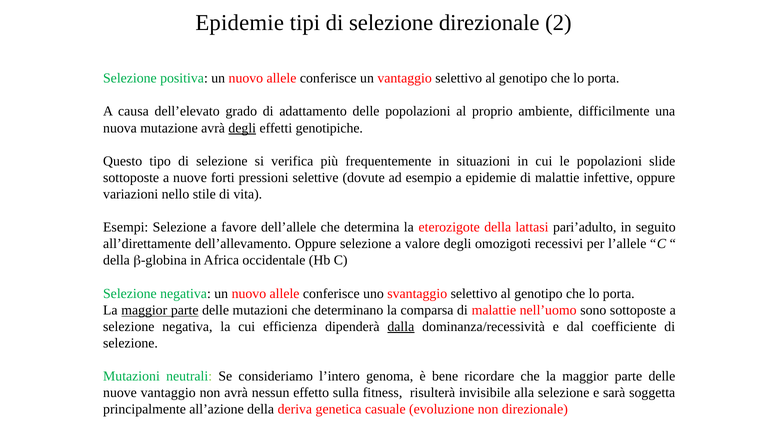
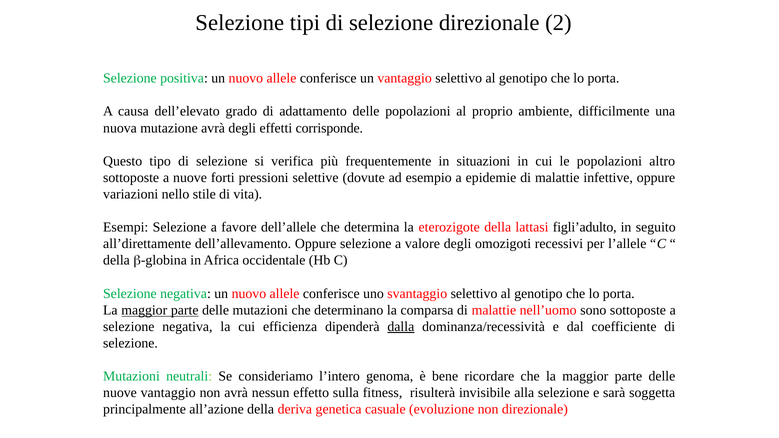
Epidemie: Epidemie -> Selezione (240, 23)
degli underline: present -> none (242, 128)
genotipiche: genotipiche -> corrisponde (329, 128)
slide: slide -> altro (662, 161)
pari’adulto: pari’adulto -> figli’adulto (585, 227)
